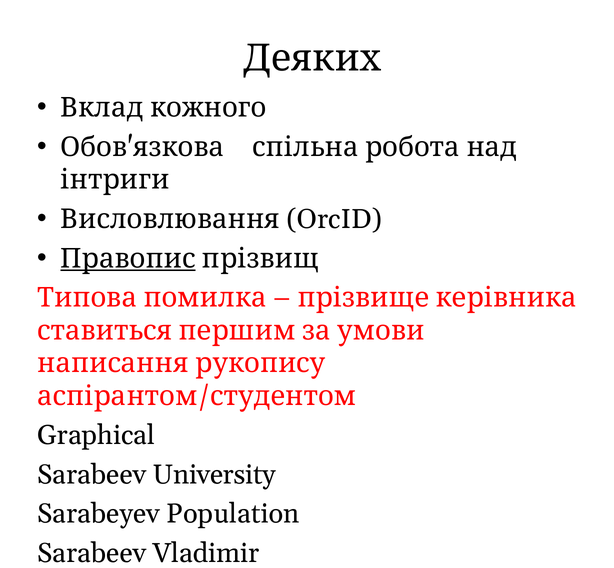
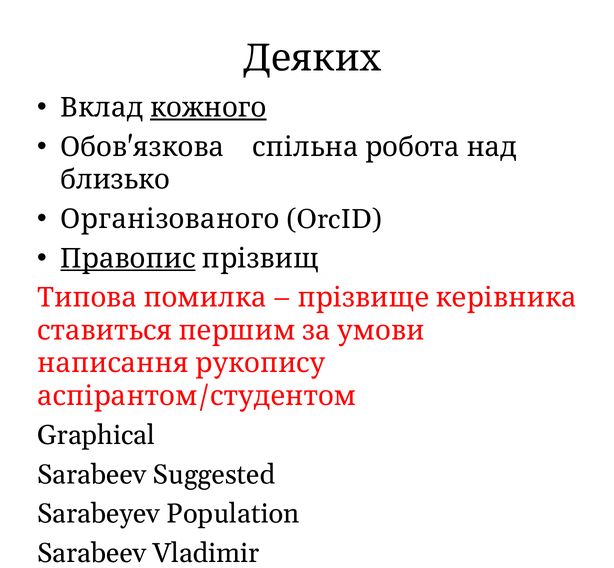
кожного underline: none -> present (208, 108)
інтриги: інтриги -> близько (115, 180)
Висловлювання: Висловлювання -> Організованого (170, 219)
University: University -> Suggested (214, 475)
